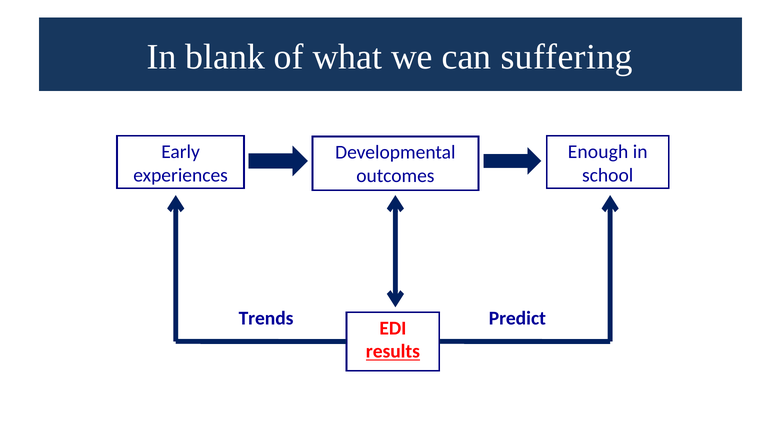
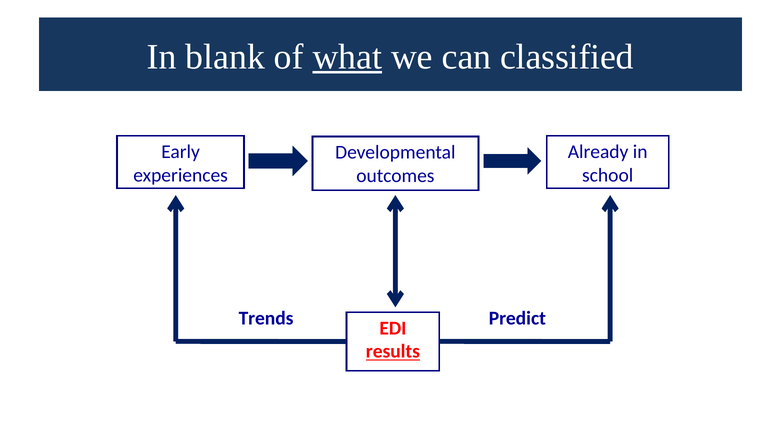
what underline: none -> present (347, 57)
suffering: suffering -> classified (567, 57)
Enough: Enough -> Already (598, 152)
